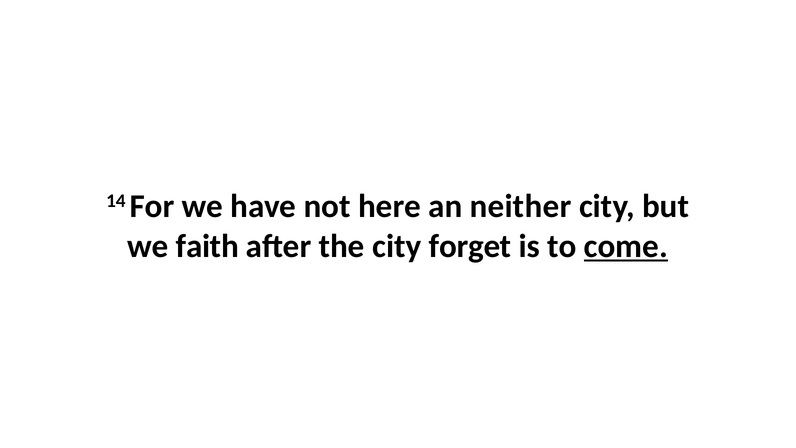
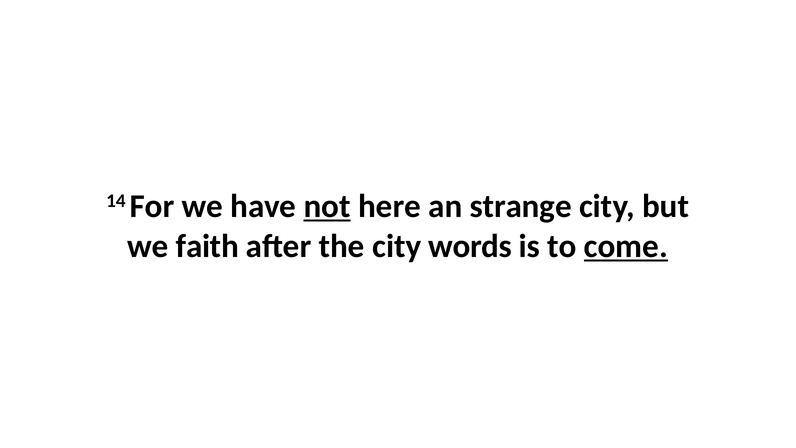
not underline: none -> present (327, 206)
neither: neither -> strange (521, 206)
forget: forget -> words (470, 246)
